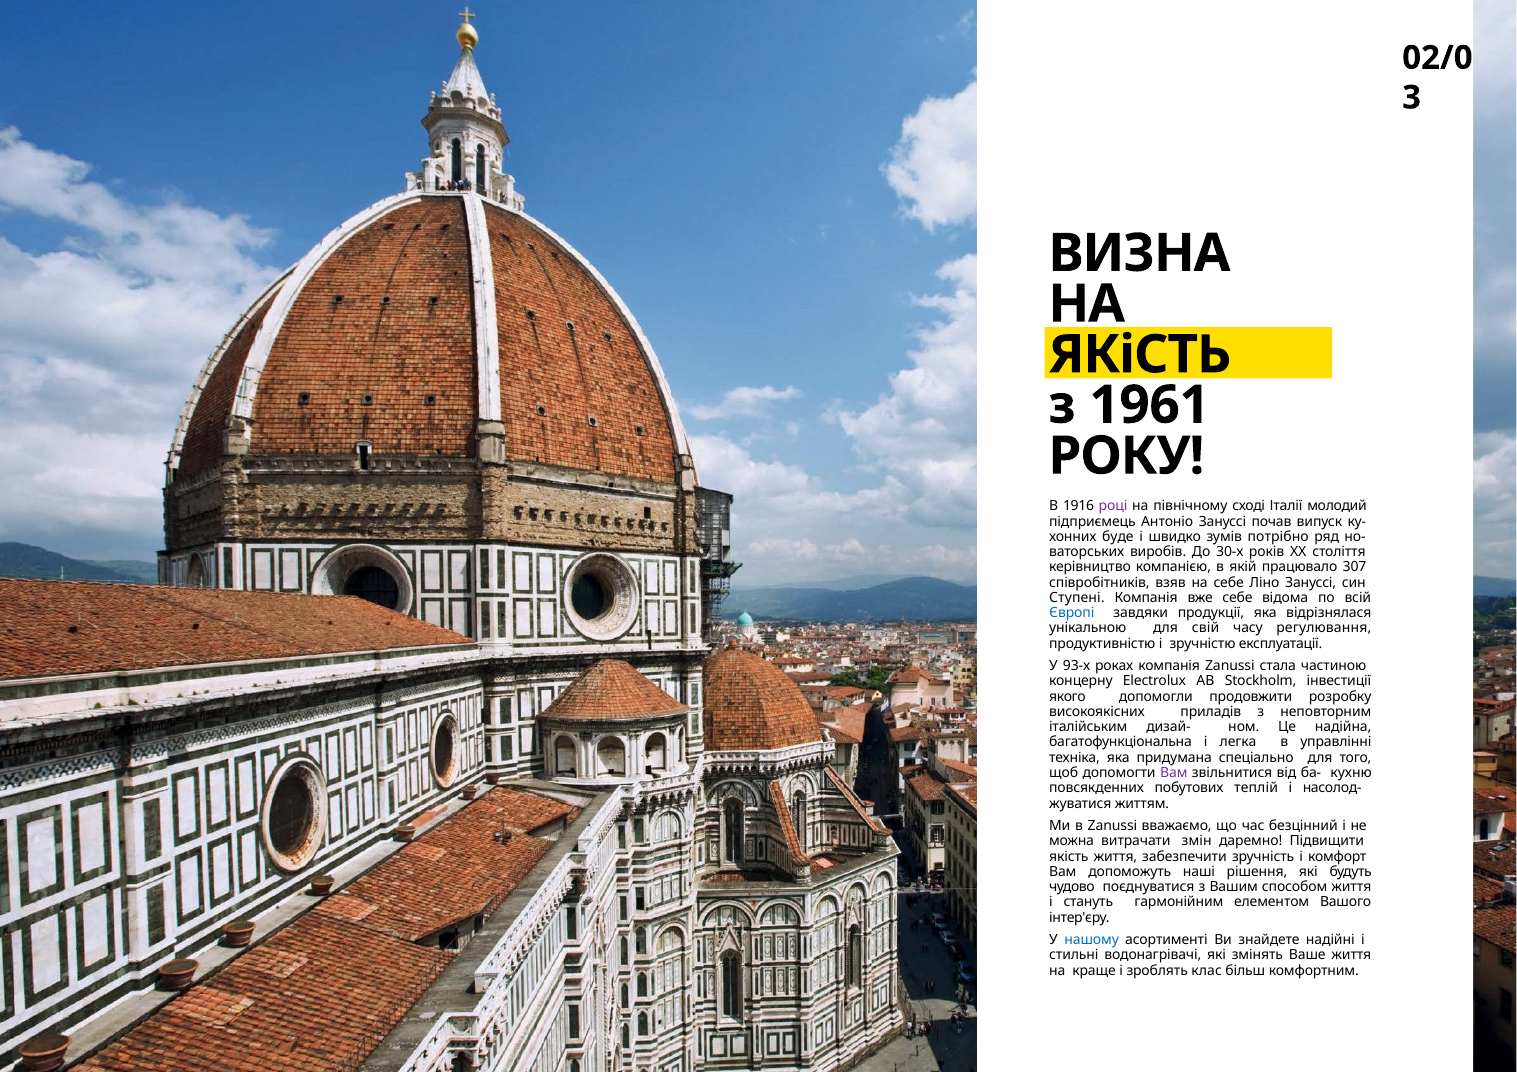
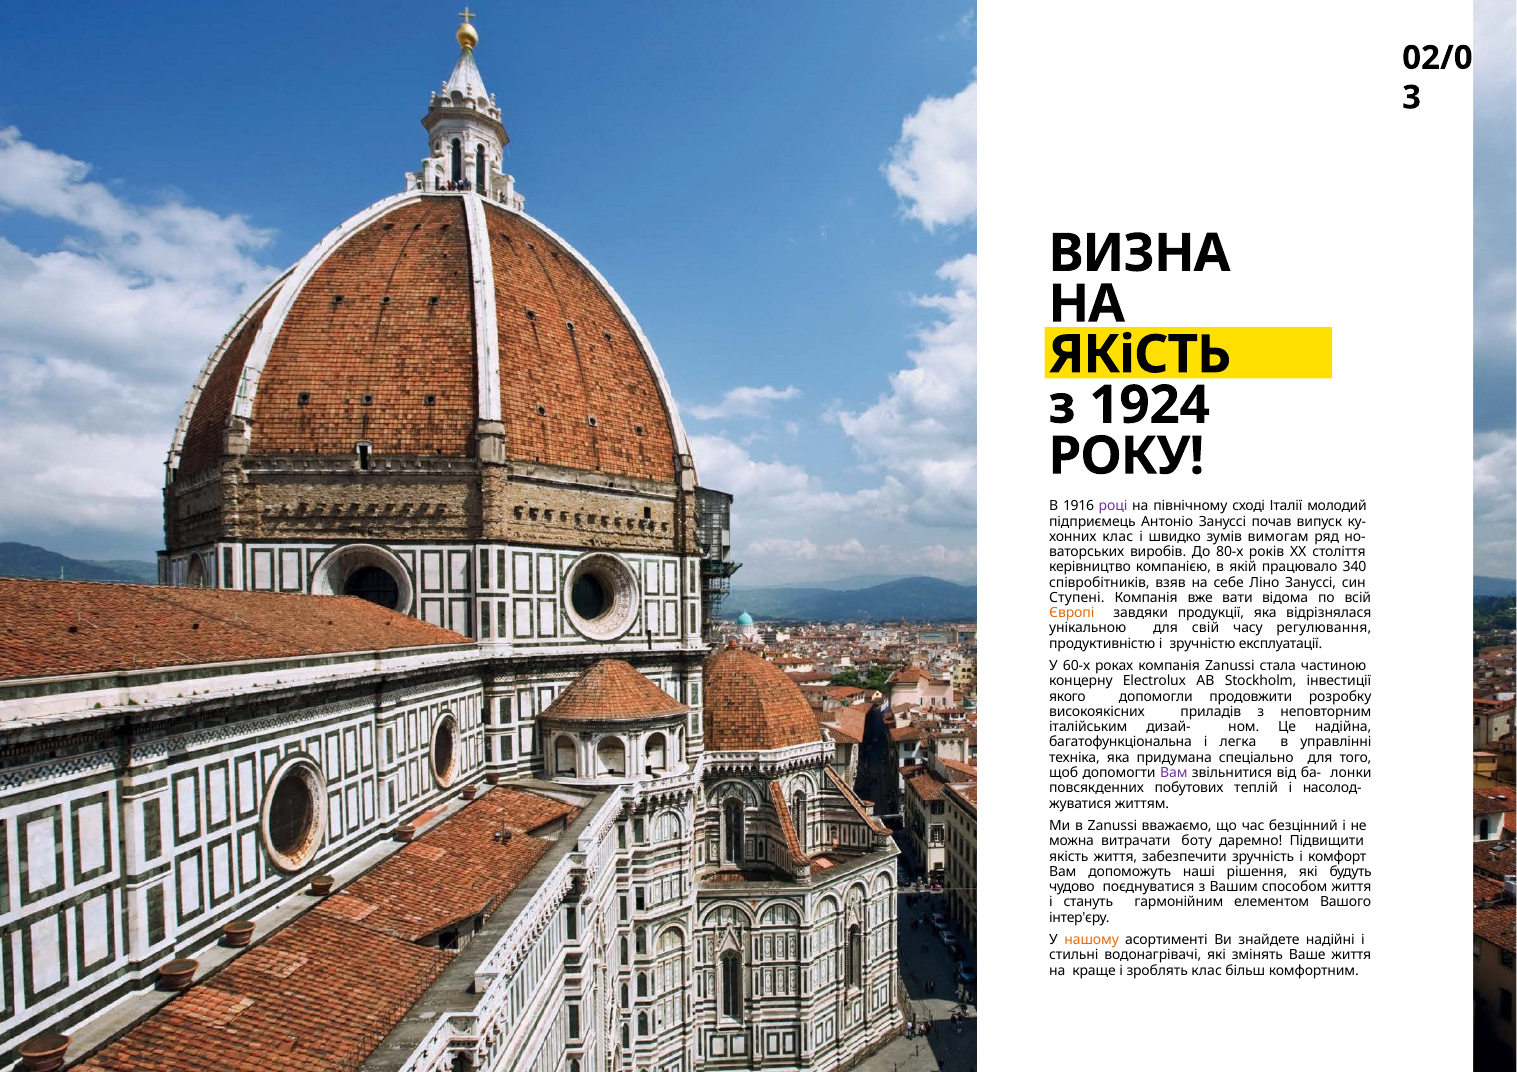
1961: 1961 -> 1924 (1150, 405)
хонних буде: буде -> клас (1118, 537)
потрібно: потрібно -> вимогам (1278, 537)
30-х: 30-х -> 80-х (1230, 552)
307: 307 -> 340 (1355, 568)
вже себе: себе -> вати (1237, 598)
Європі colour: blue -> orange (1072, 613)
93-х: 93-х -> 60-х (1077, 666)
кухню: кухню -> лонки (1351, 773)
змін: змін -> боту (1197, 842)
нашому colour: blue -> orange (1092, 940)
